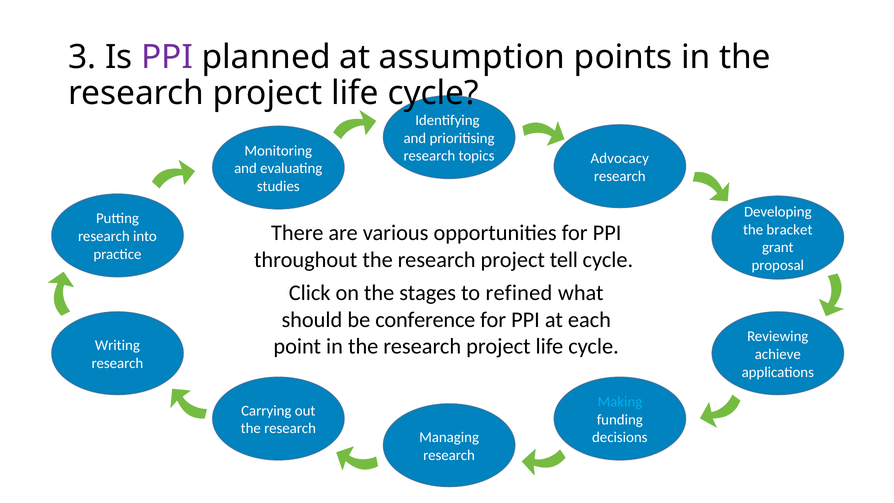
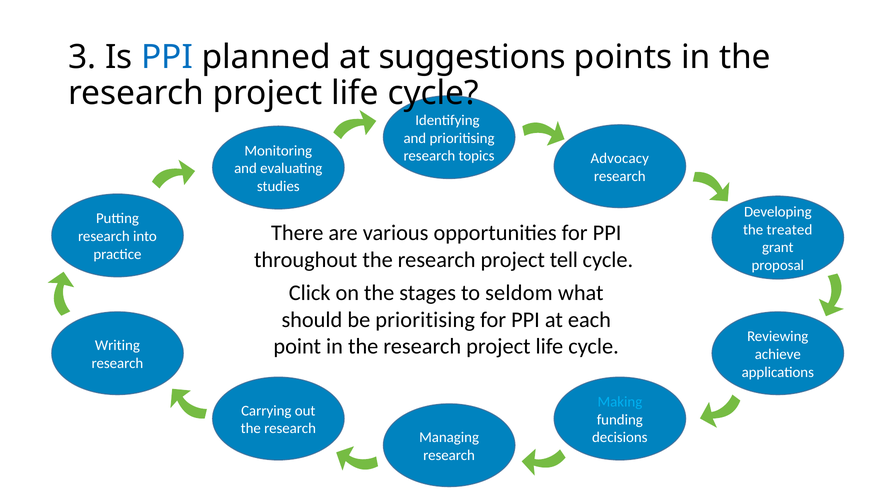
PPI colour: purple -> blue (167, 57)
assumption: assumption -> suggestions (472, 57)
bracket: bracket -> treated (789, 230)
refined: refined -> seldom (519, 293)
be conference: conference -> prioritising (425, 320)
